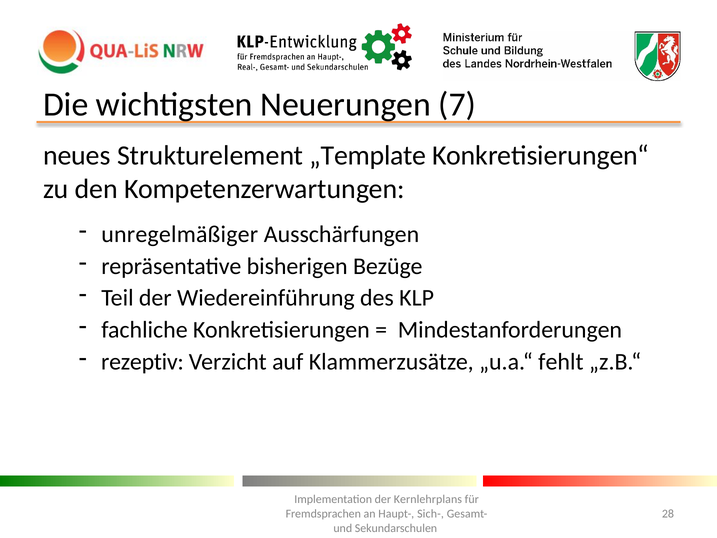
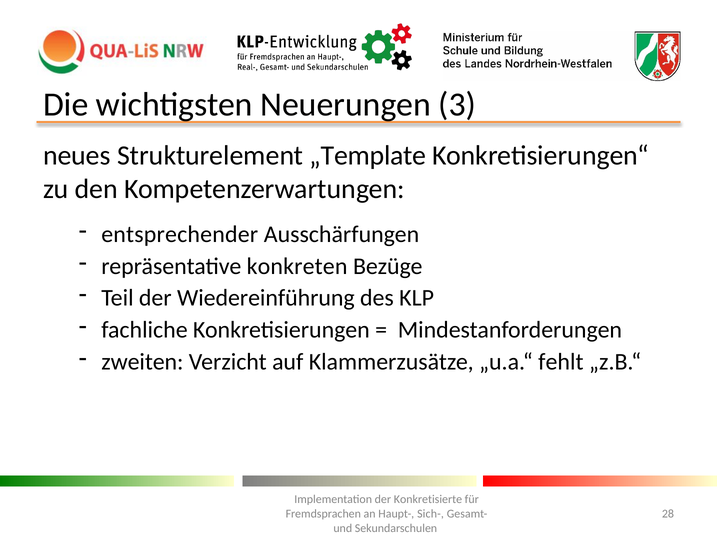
7: 7 -> 3 (457, 105)
unregelmäßiger: unregelmäßiger -> entsprechender (180, 234)
bisherigen: bisherigen -> konkreten (297, 266)
rezeptiv: rezeptiv -> zweiten (142, 362)
Kernlehrplans: Kernlehrplans -> Konkretisierte (428, 499)
